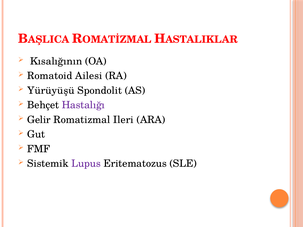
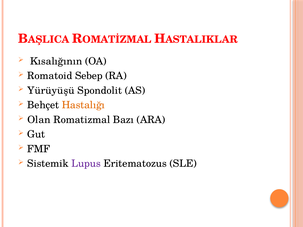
Ailesi: Ailesi -> Sebep (89, 76)
Hastalığı colour: purple -> orange (83, 105)
Gelir: Gelir -> Olan (39, 120)
Ileri: Ileri -> Bazı (123, 120)
